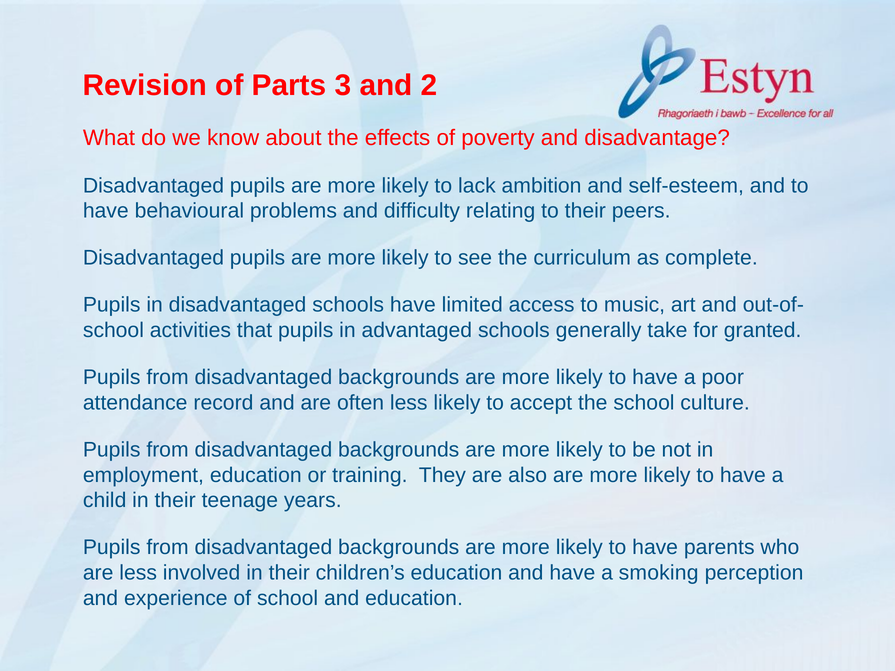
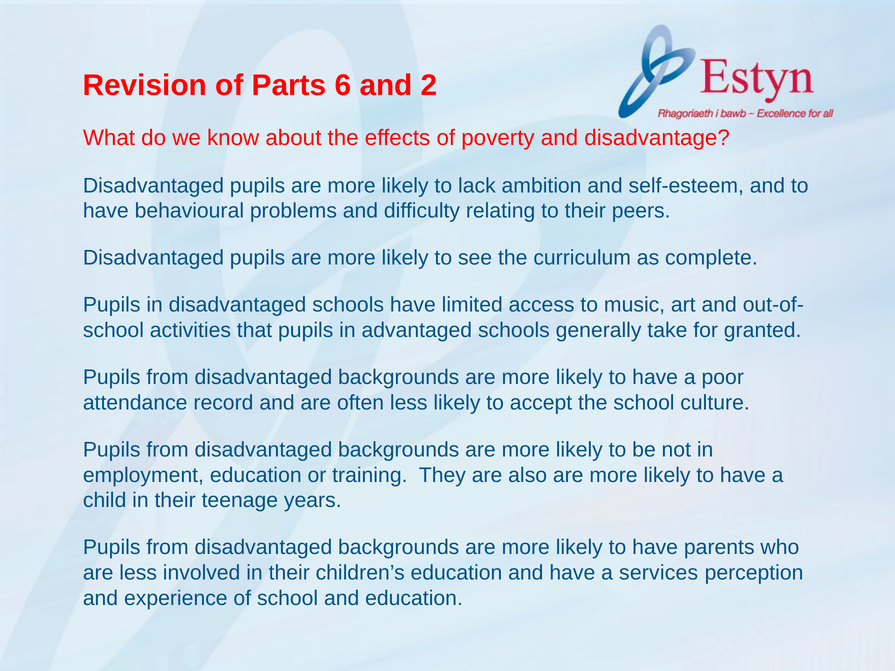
3: 3 -> 6 (343, 85)
smoking: smoking -> services (659, 573)
